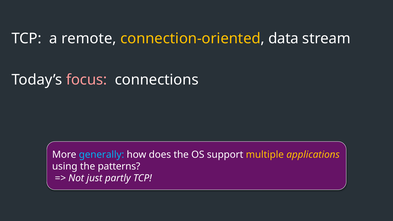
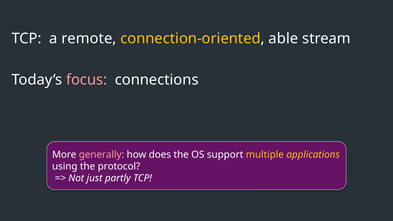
data: data -> able (283, 39)
generally colour: light blue -> pink (102, 155)
patterns: patterns -> protocol (119, 166)
